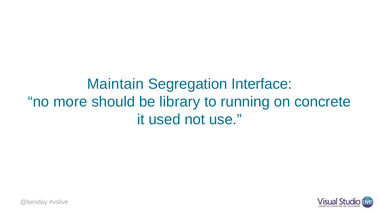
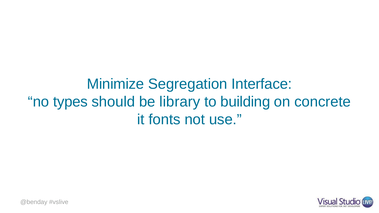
Maintain: Maintain -> Minimize (116, 84)
more: more -> types (70, 102)
running: running -> building (245, 102)
used: used -> fonts (164, 120)
